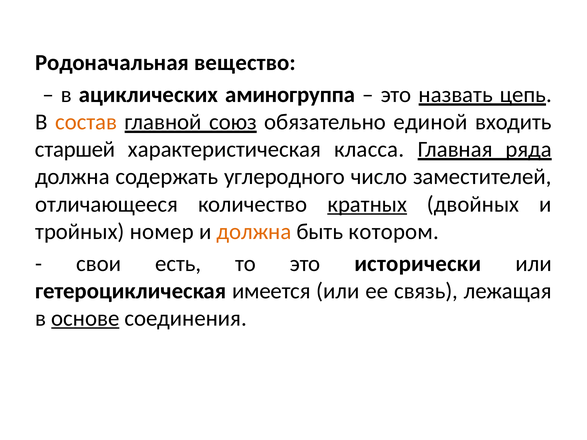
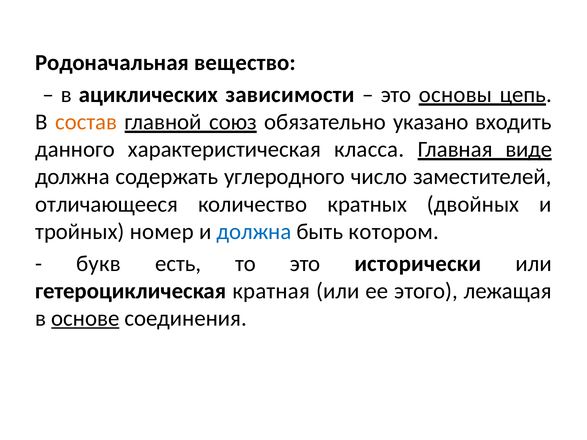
аминогруппа: аминогруппа -> зависимости (290, 95)
назвать: назвать -> основы (456, 95)
единой: единой -> указано (431, 122)
старшей: старшей -> данного (75, 149)
ряда: ряда -> виде (529, 149)
кратных underline: present -> none (367, 204)
должна colour: orange -> blue (254, 232)
свои: свои -> букв (99, 264)
имеется: имеется -> кратная (271, 291)
связь: связь -> этого (426, 291)
